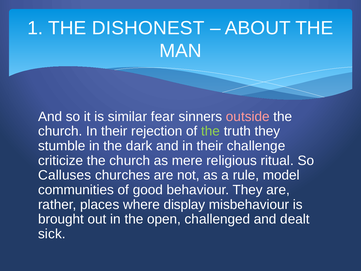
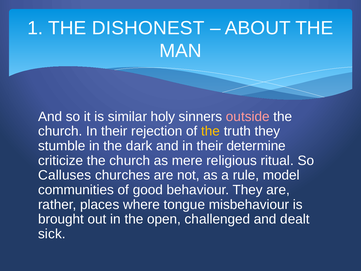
fear: fear -> holy (163, 117)
the colour: light green -> yellow (211, 131)
challenge: challenge -> determine (256, 146)
display: display -> tongue (184, 204)
